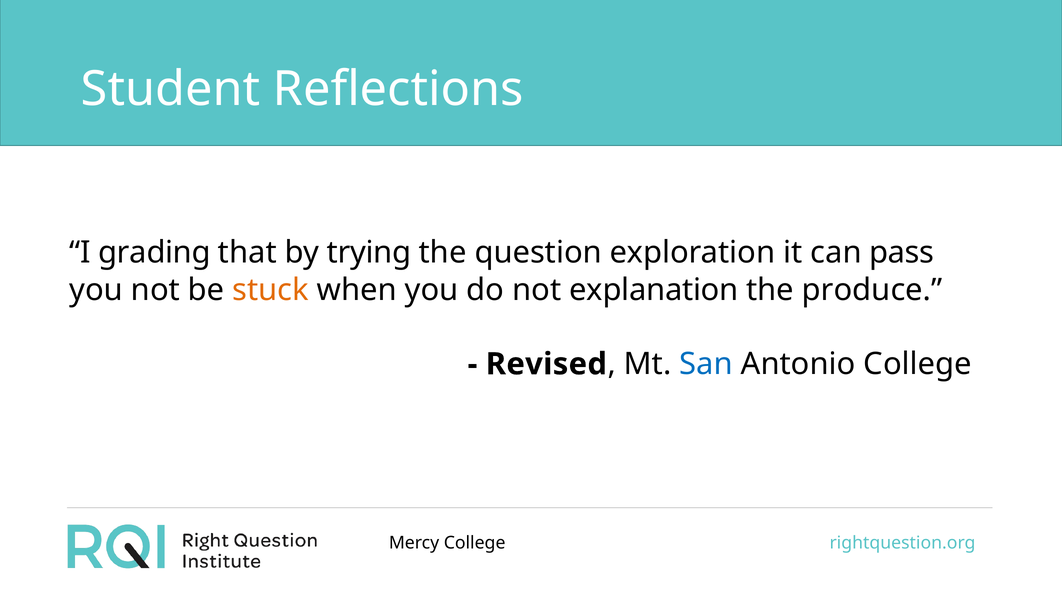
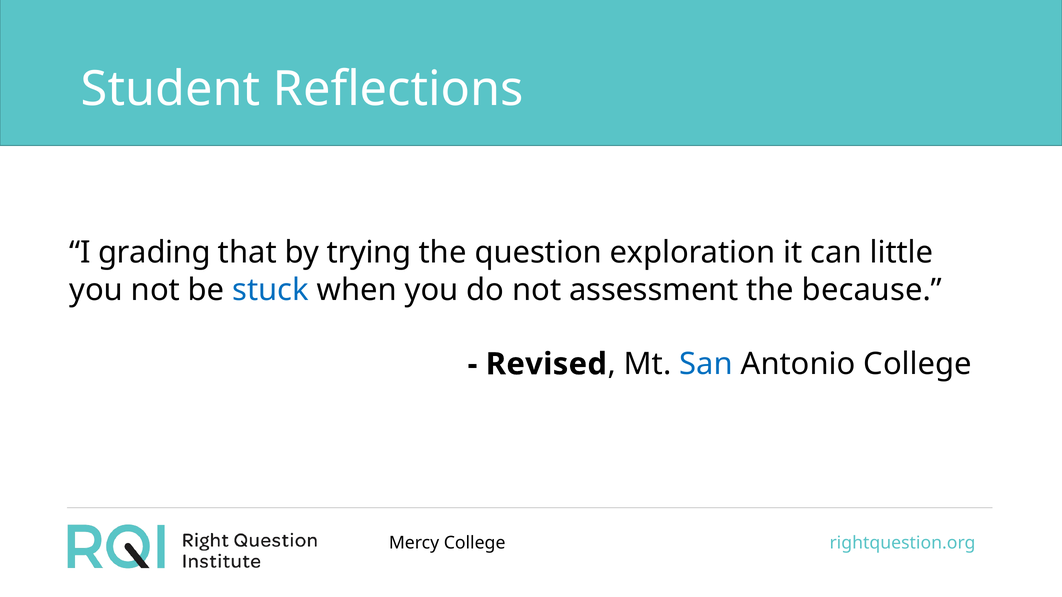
pass: pass -> little (902, 253)
stuck colour: orange -> blue (271, 290)
explanation: explanation -> assessment (654, 290)
produce: produce -> because (872, 290)
